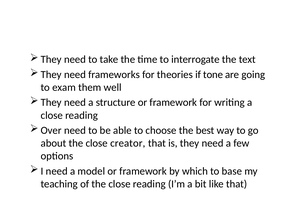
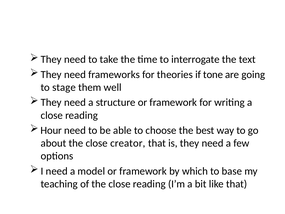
exam: exam -> stage (64, 87)
Over: Over -> Hour (51, 130)
